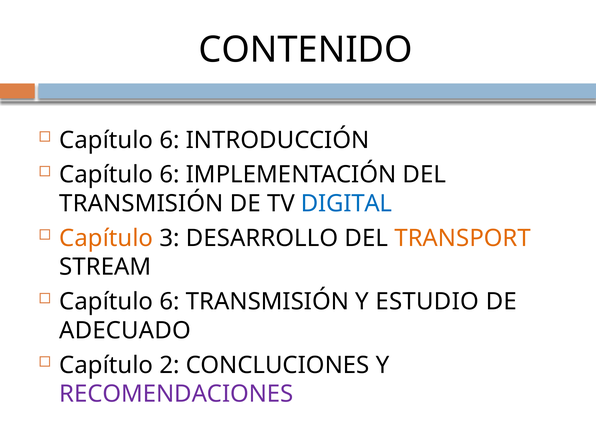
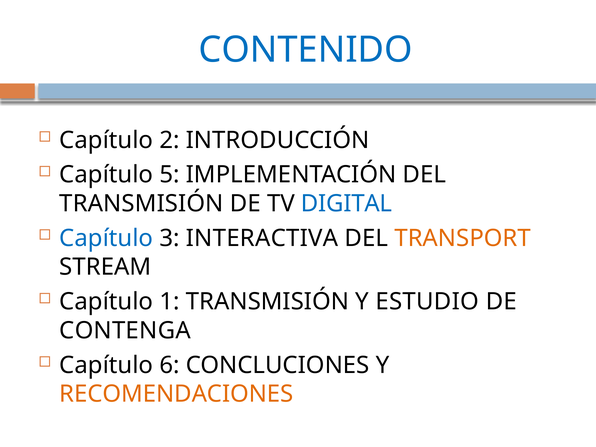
CONTENIDO colour: black -> blue (306, 50)
6: 6 -> 2 (169, 140)
6: 6 -> 5 (169, 175)
Capítulo colour: orange -> blue (106, 238)
DESARROLLO: DESARROLLO -> INTERACTIVA (262, 238)
6: 6 -> 1 (169, 302)
ADECUADO: ADECUADO -> CONTENGA (125, 331)
2: 2 -> 6 (169, 365)
RECOMENDACIONES colour: purple -> orange (176, 394)
